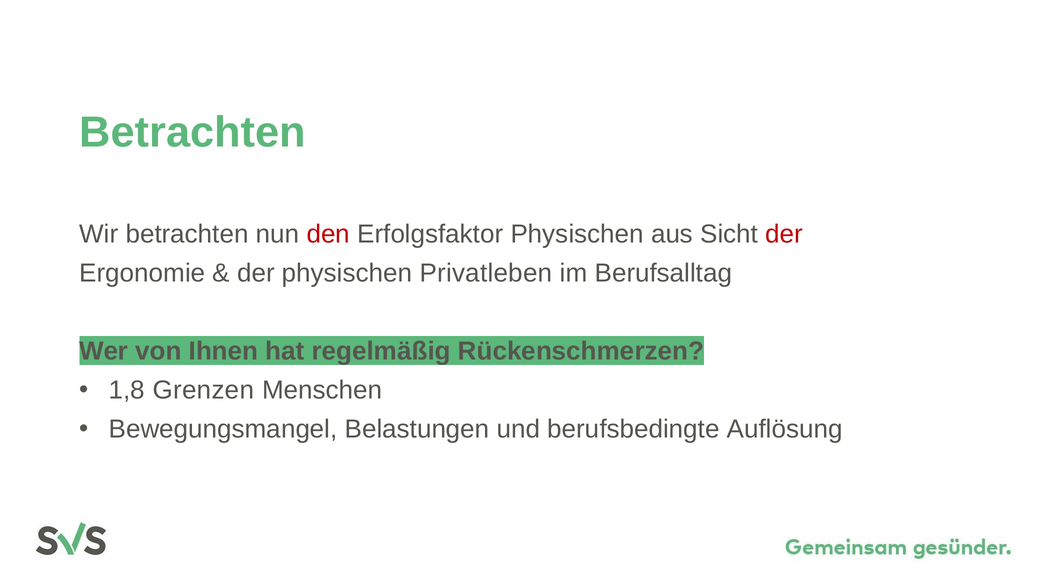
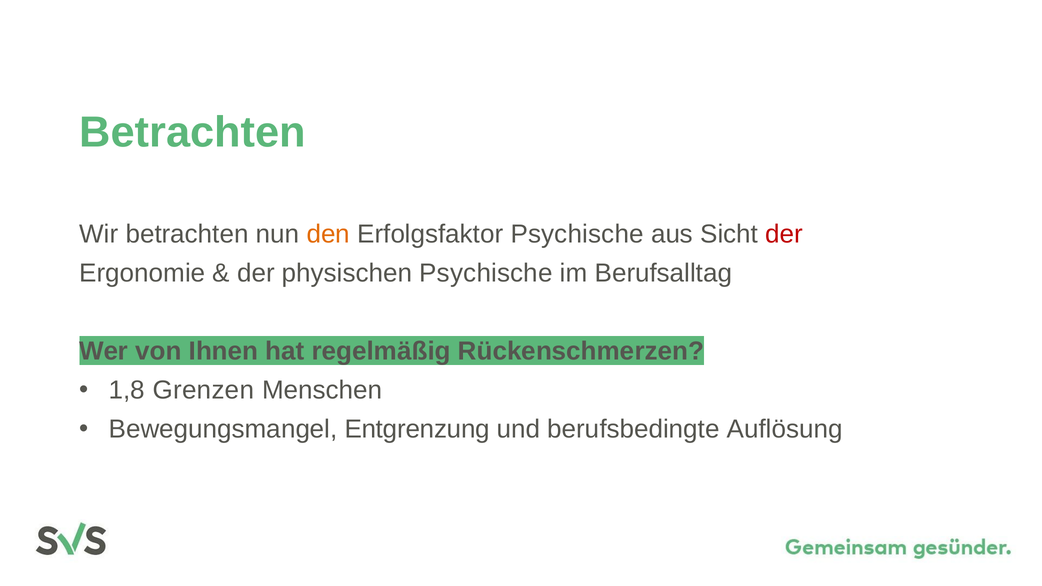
den colour: red -> orange (328, 234)
Erfolgsfaktor Physischen: Physischen -> Psychische (577, 234)
physischen Privatleben: Privatleben -> Psychische (486, 273)
Belastungen: Belastungen -> Entgrenzung (417, 429)
